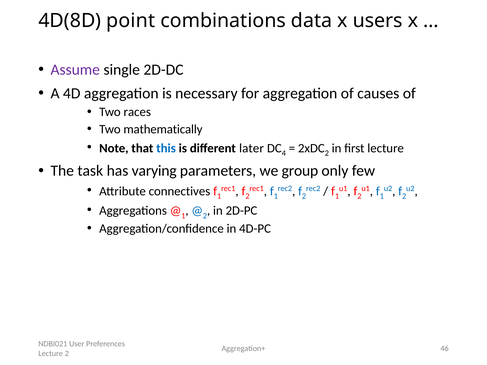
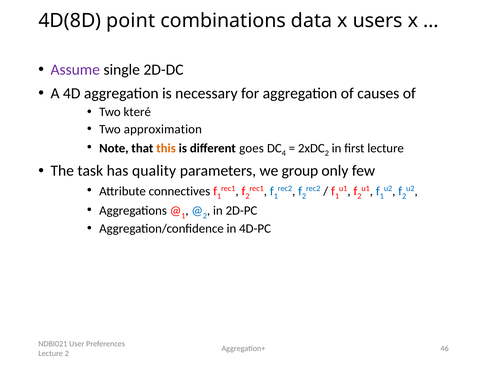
races: races -> které (137, 112)
mathematically: mathematically -> approximation (163, 129)
this colour: blue -> orange (166, 148)
later: later -> goes (252, 148)
varying: varying -> quality (154, 171)
